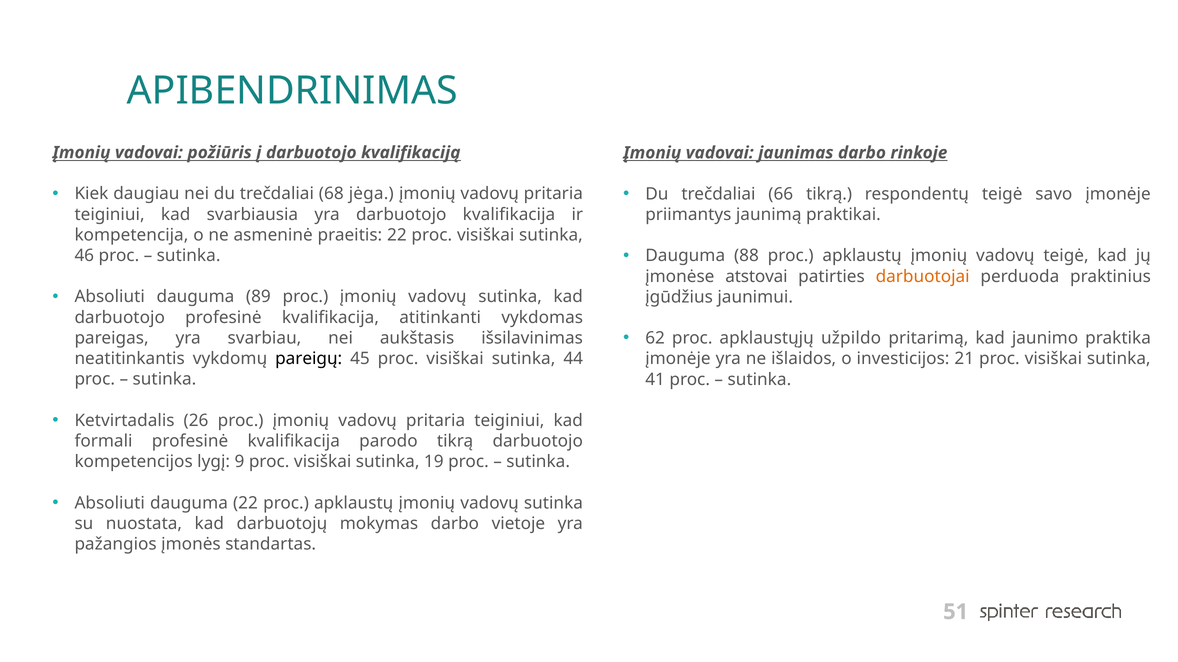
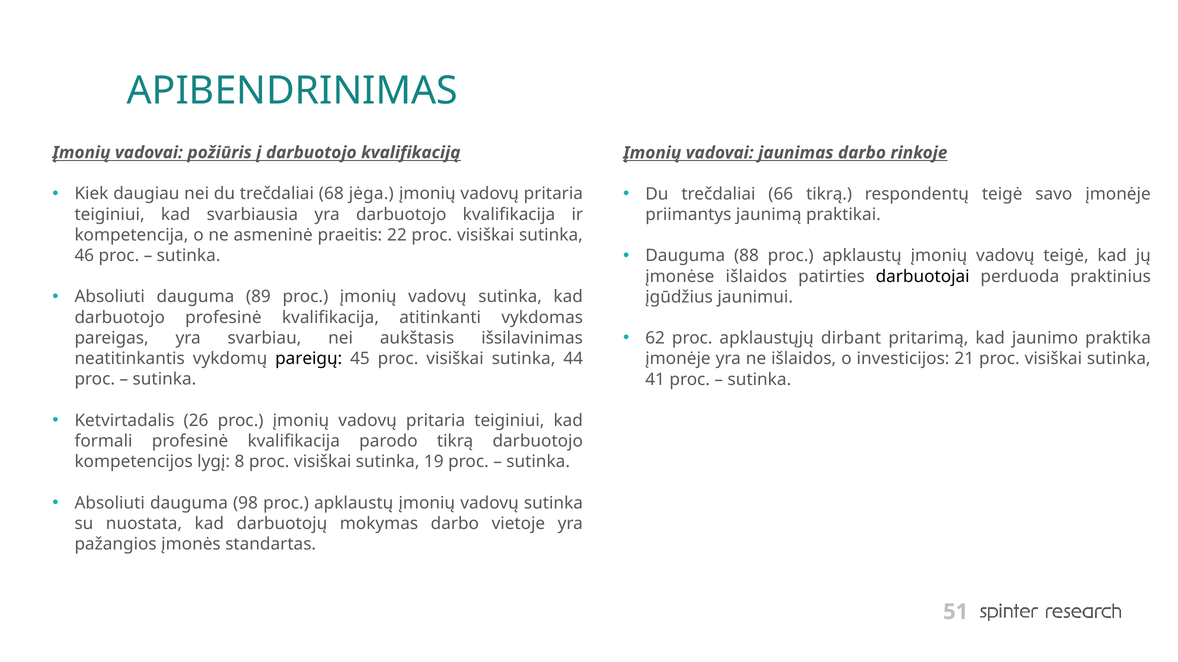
įmonėse atstovai: atstovai -> išlaidos (756, 277)
darbuotojai colour: orange -> black (923, 277)
užpildo: užpildo -> dirbant (851, 339)
9: 9 -> 8 (239, 462)
dauguma 22: 22 -> 98 (245, 503)
